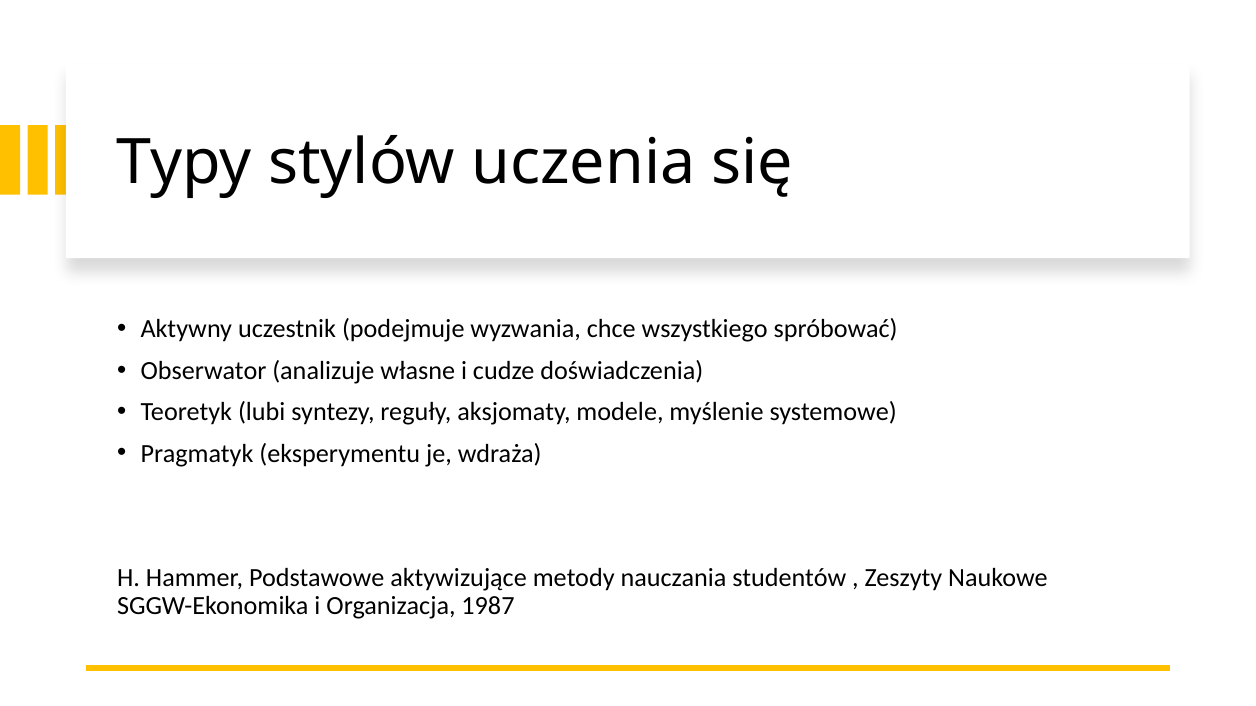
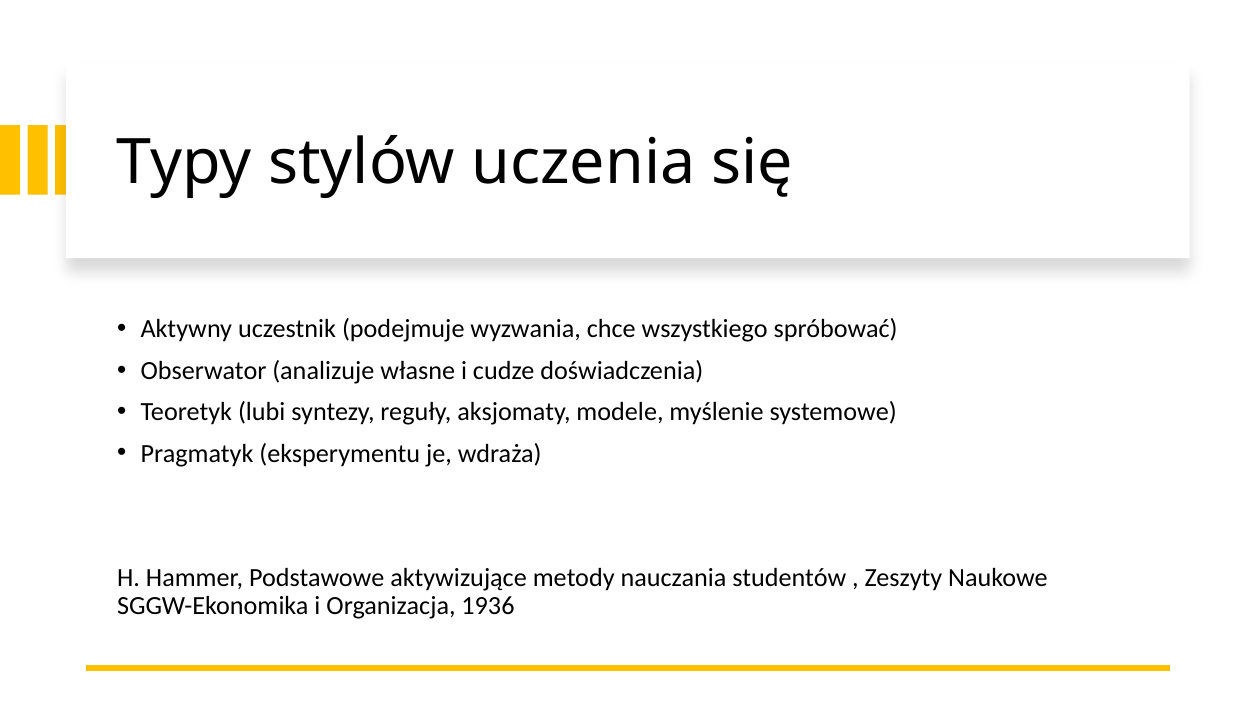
1987: 1987 -> 1936 (488, 606)
